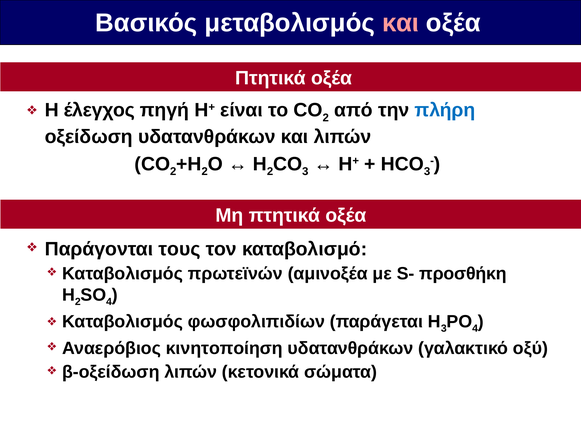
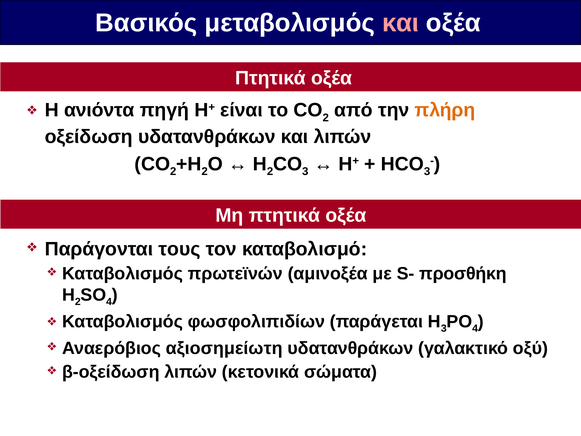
έλεγχος: έλεγχος -> ανιόντα (99, 110)
πλήρη colour: blue -> orange (445, 110)
κινητοποίηση: κινητοποίηση -> αξιοσημείωτη (224, 348)
